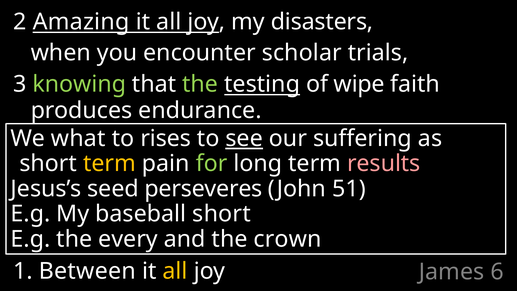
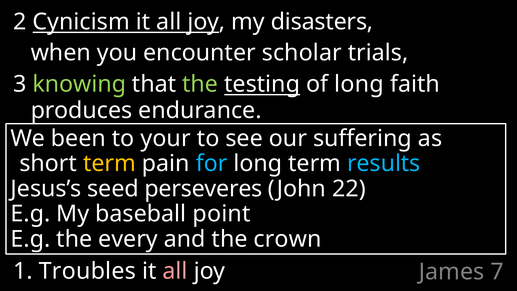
Amazing: Amazing -> Cynicism (81, 22)
of wipe: wipe -> long (359, 84)
what: what -> been (78, 138)
rises: rises -> your (166, 138)
see underline: present -> none (244, 138)
for colour: light green -> light blue (212, 164)
results colour: pink -> light blue (384, 164)
51: 51 -> 22 (349, 189)
baseball short: short -> point (222, 214)
Between: Between -> Troubles (87, 271)
all colour: yellow -> pink (175, 271)
6: 6 -> 7 (497, 272)
